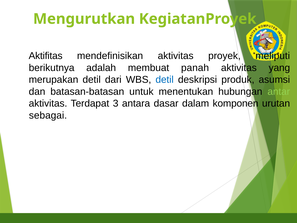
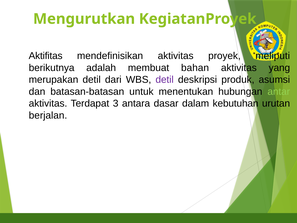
panah: panah -> bahan (195, 68)
detil colour: blue -> purple (165, 80)
komponen: komponen -> kebutuhan (236, 103)
sebagai: sebagai -> berjalan (48, 115)
